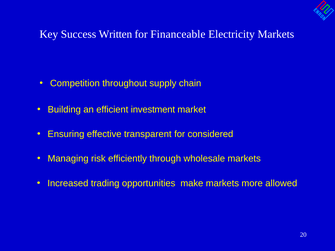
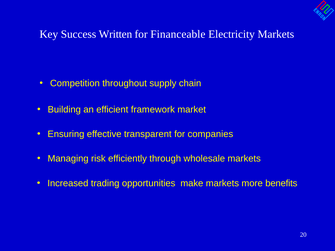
investment: investment -> framework (153, 110)
considered: considered -> companies (210, 134)
allowed: allowed -> benefits (281, 183)
